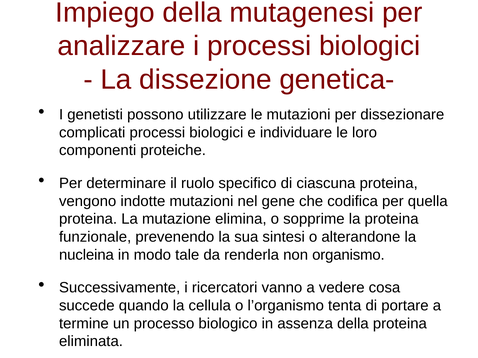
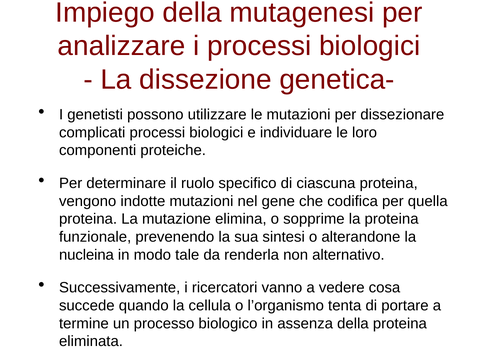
organismo: organismo -> alternativo (348, 255)
